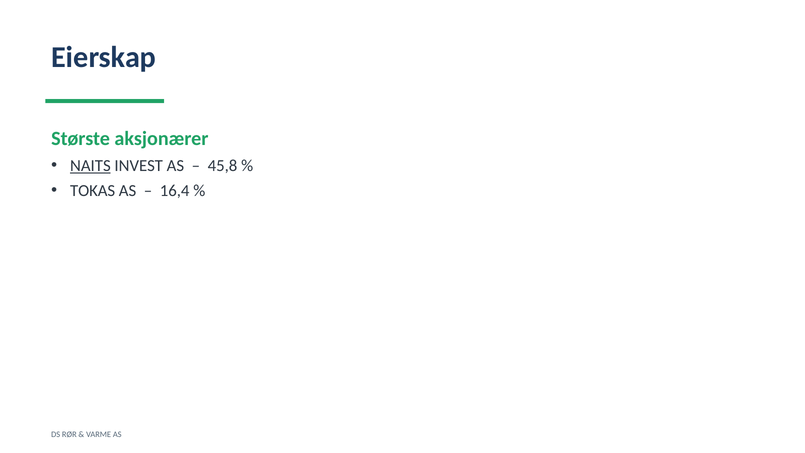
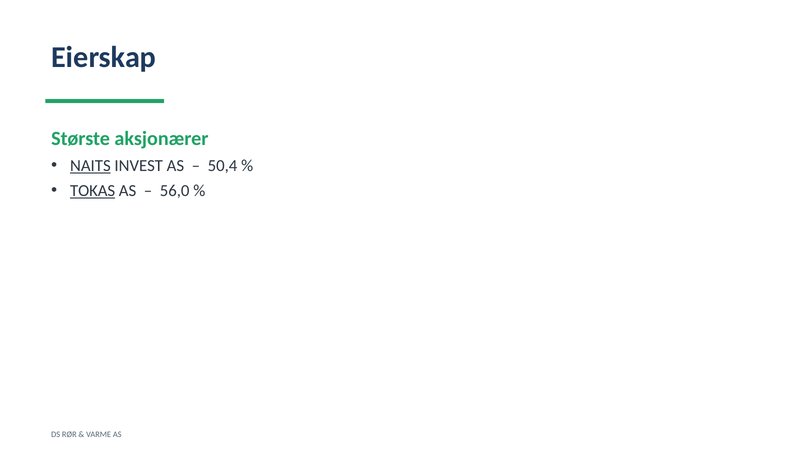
45,8: 45,8 -> 50,4 (222, 166)
TOKAS underline: none -> present (93, 191)
16,4: 16,4 -> 56,0 (175, 191)
